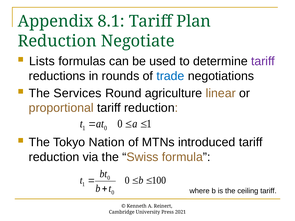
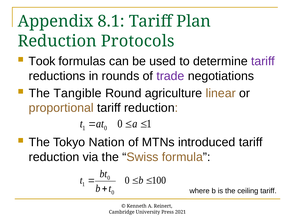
Negotiate: Negotiate -> Protocols (138, 41)
Lists: Lists -> Took (42, 61)
trade colour: blue -> purple (170, 76)
Services: Services -> Tangible (78, 93)
